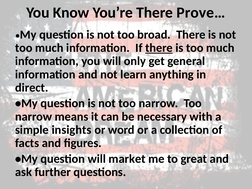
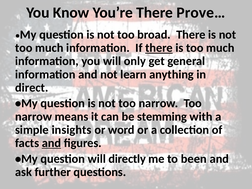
necessary: necessary -> stemming (162, 117)
and underline: none -> present (51, 143)
market: market -> directly (127, 159)
great: great -> been (194, 159)
